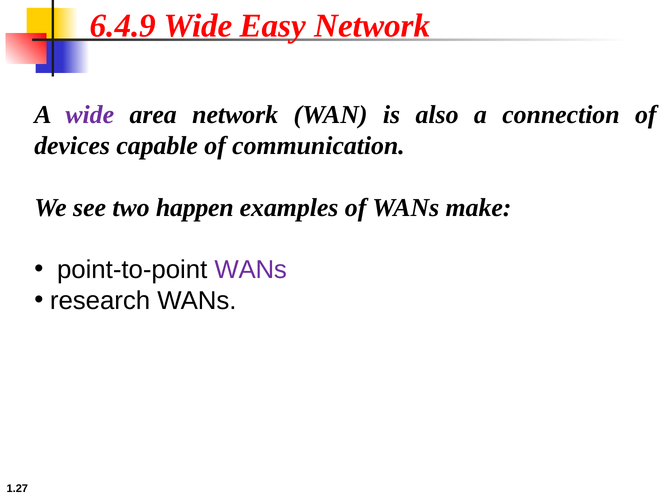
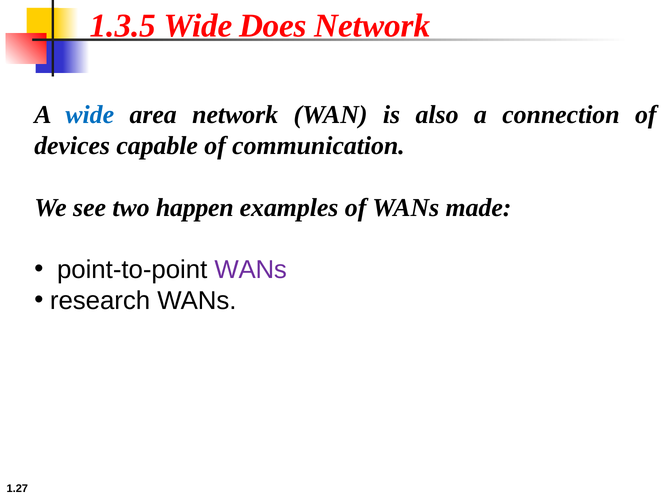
6.4.9: 6.4.9 -> 1.3.5 (123, 26)
Easy: Easy -> Does (273, 26)
wide colour: purple -> blue (90, 115)
make: make -> made (479, 208)
